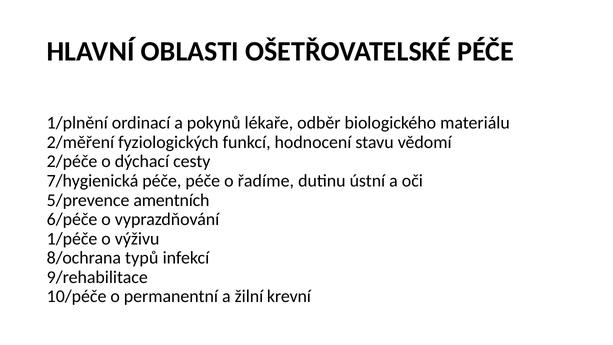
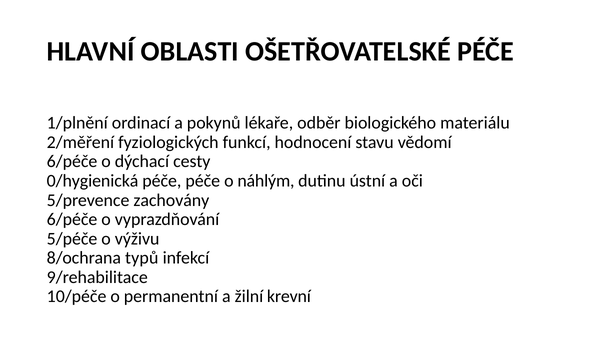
2/péče: 2/péče -> 6/péče (72, 161)
7/hygienická: 7/hygienická -> 0/hygienická (93, 181)
řadíme: řadíme -> náhlým (266, 181)
amentních: amentních -> zachovány (171, 200)
1/péče: 1/péče -> 5/péče (72, 239)
